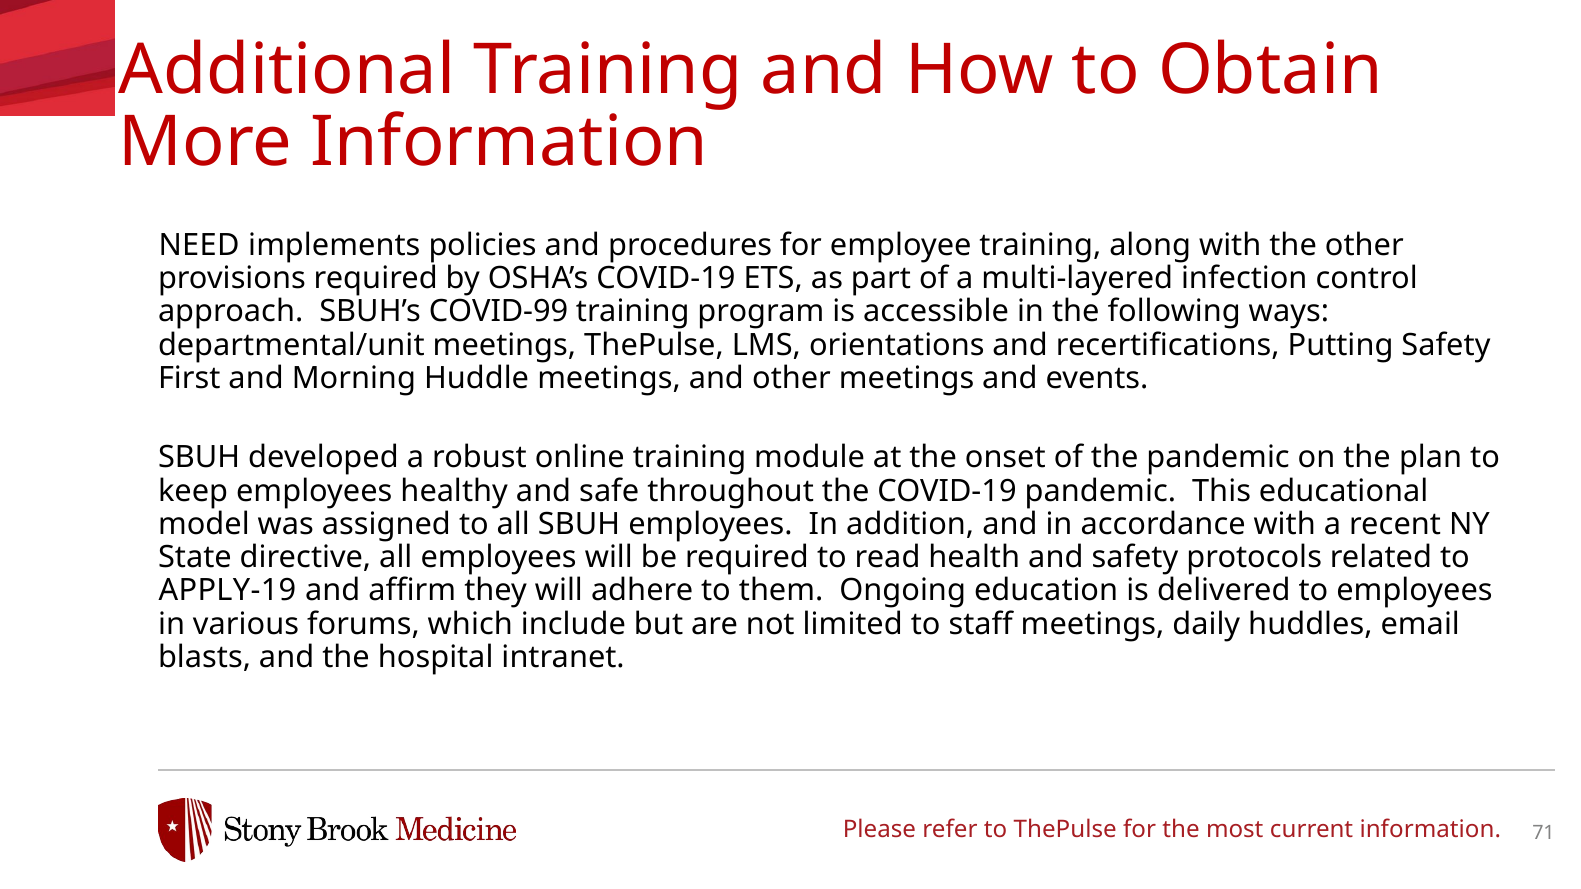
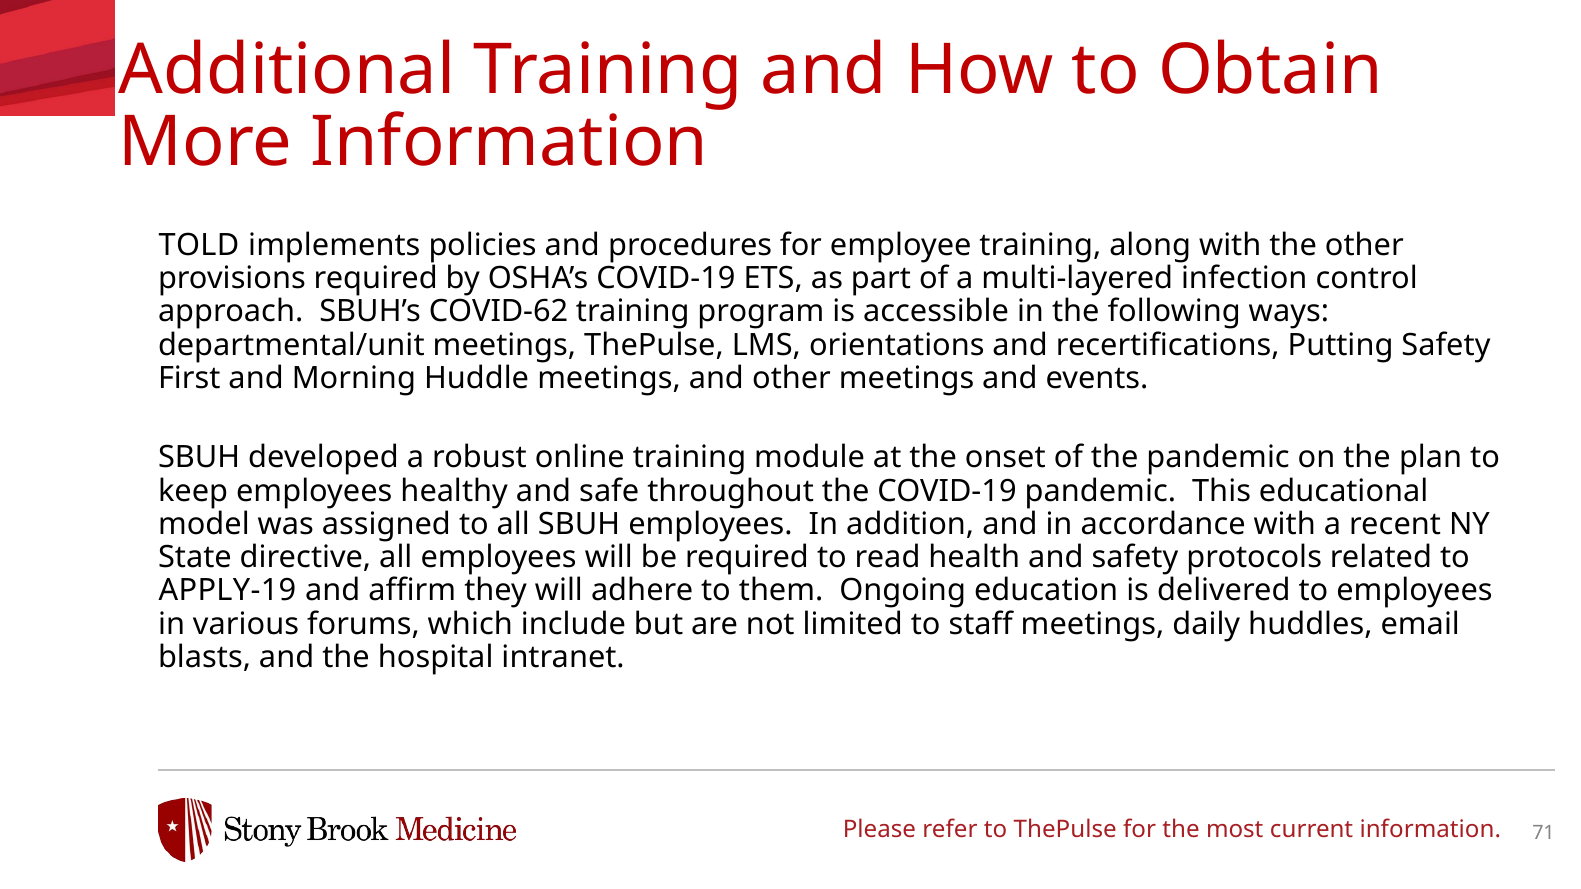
NEED: NEED -> TOLD (199, 245)
COVID-99: COVID-99 -> COVID-62 (499, 312)
